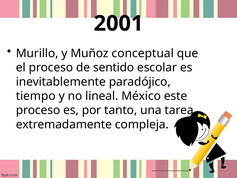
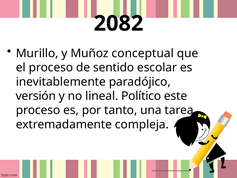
2001: 2001 -> 2082 (118, 23)
tiempo: tiempo -> versión (36, 96)
México: México -> Político (141, 96)
